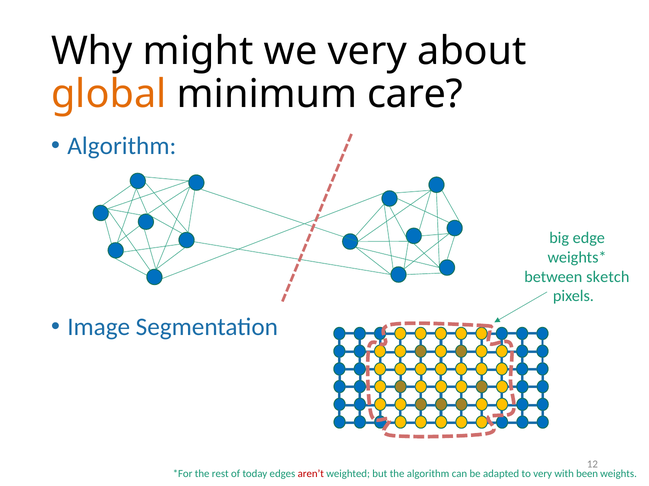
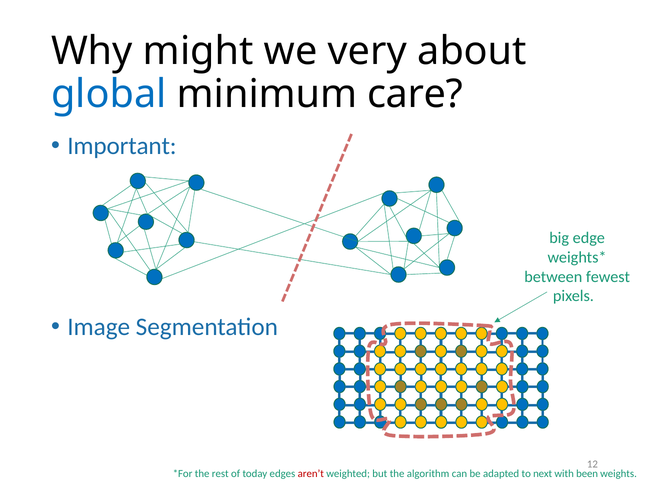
global colour: orange -> blue (109, 94)
Algorithm: Algorithm -> Important (122, 146)
sketch: sketch -> fewest (608, 277)
to very: very -> next (543, 475)
